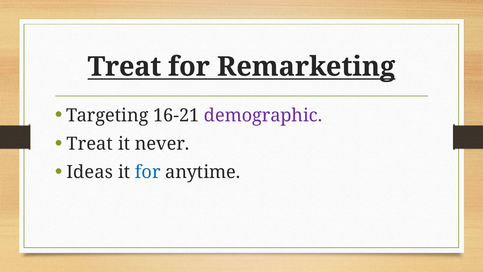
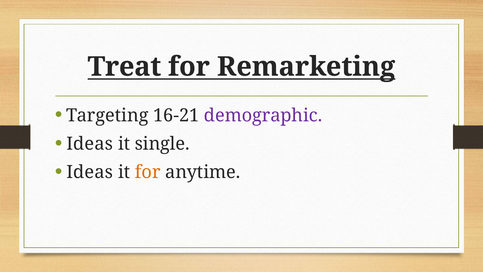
Treat: Treat -> Ideas (90, 144)
never: never -> single (162, 144)
for colour: blue -> orange (148, 172)
